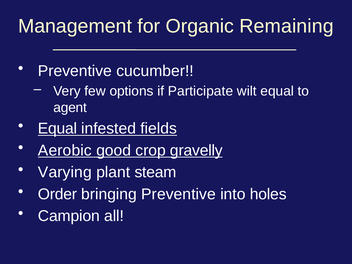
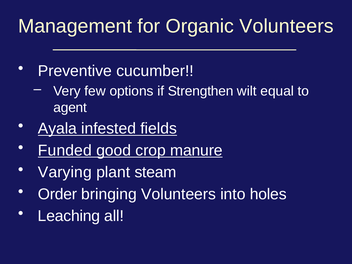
Organic Remaining: Remaining -> Volunteers (287, 26)
Participate: Participate -> Strengthen (201, 91)
Equal: Equal -> Ayala (57, 128)
Aerobic: Aerobic -> Funded (65, 150)
gravelly: gravelly -> manure (196, 150)
bringing Preventive: Preventive -> Volunteers (179, 194)
Campion: Campion -> Leaching (69, 216)
